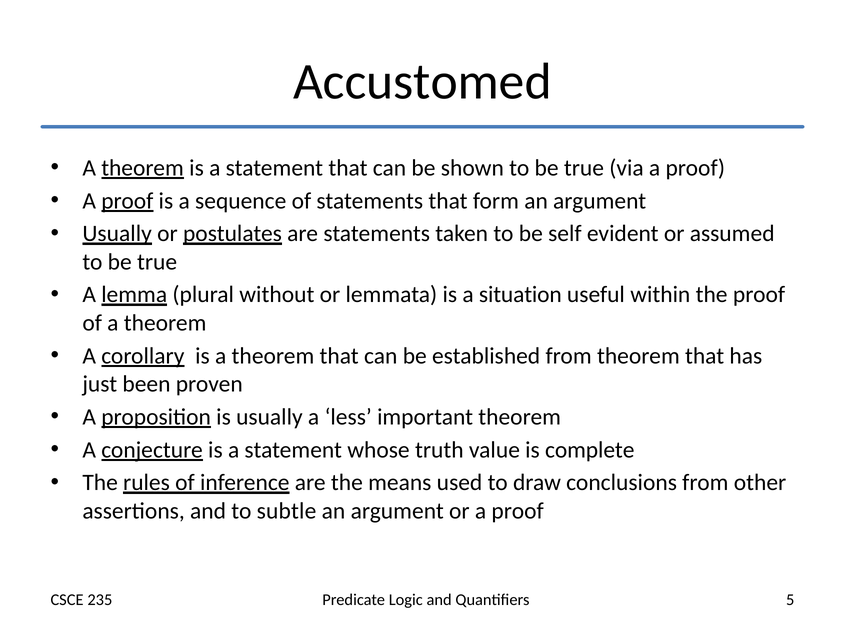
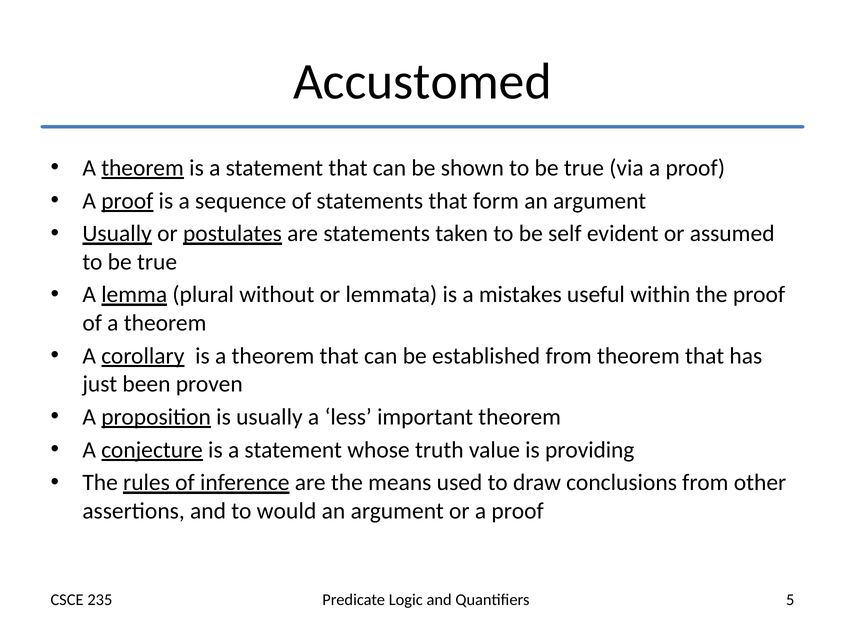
situation: situation -> mistakes (520, 295)
complete: complete -> providing (590, 450)
subtle: subtle -> would (287, 511)
